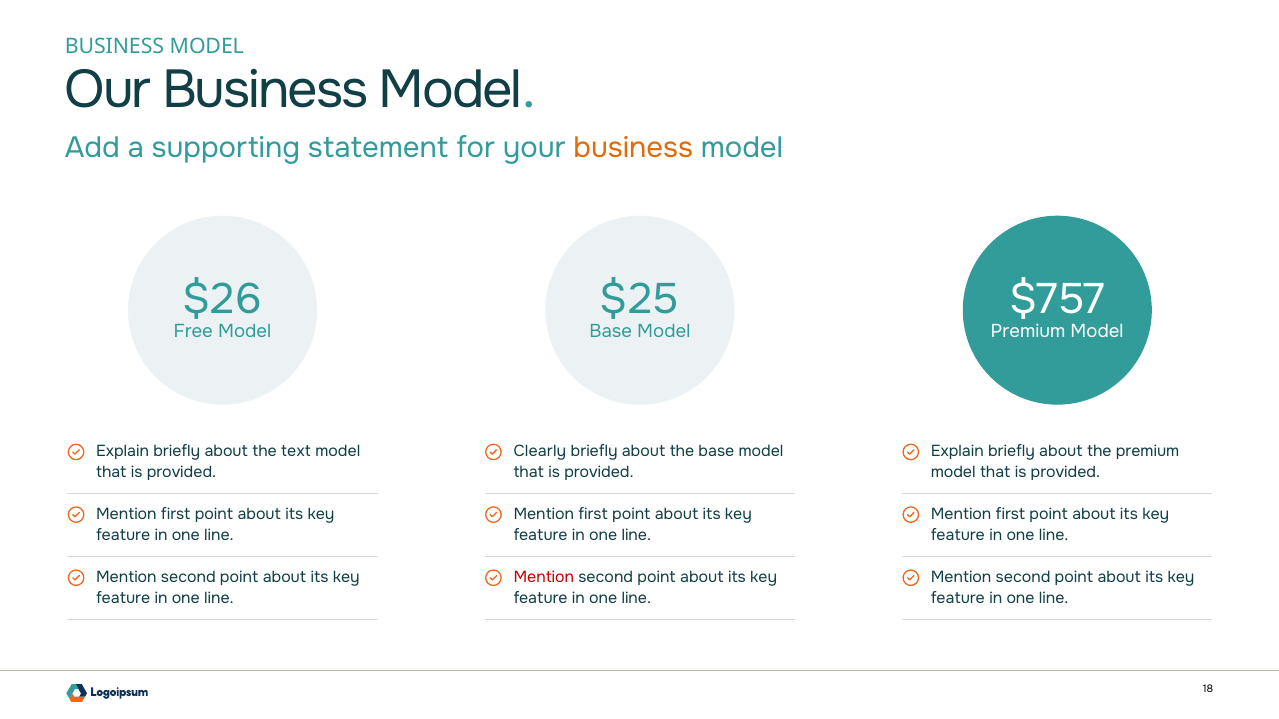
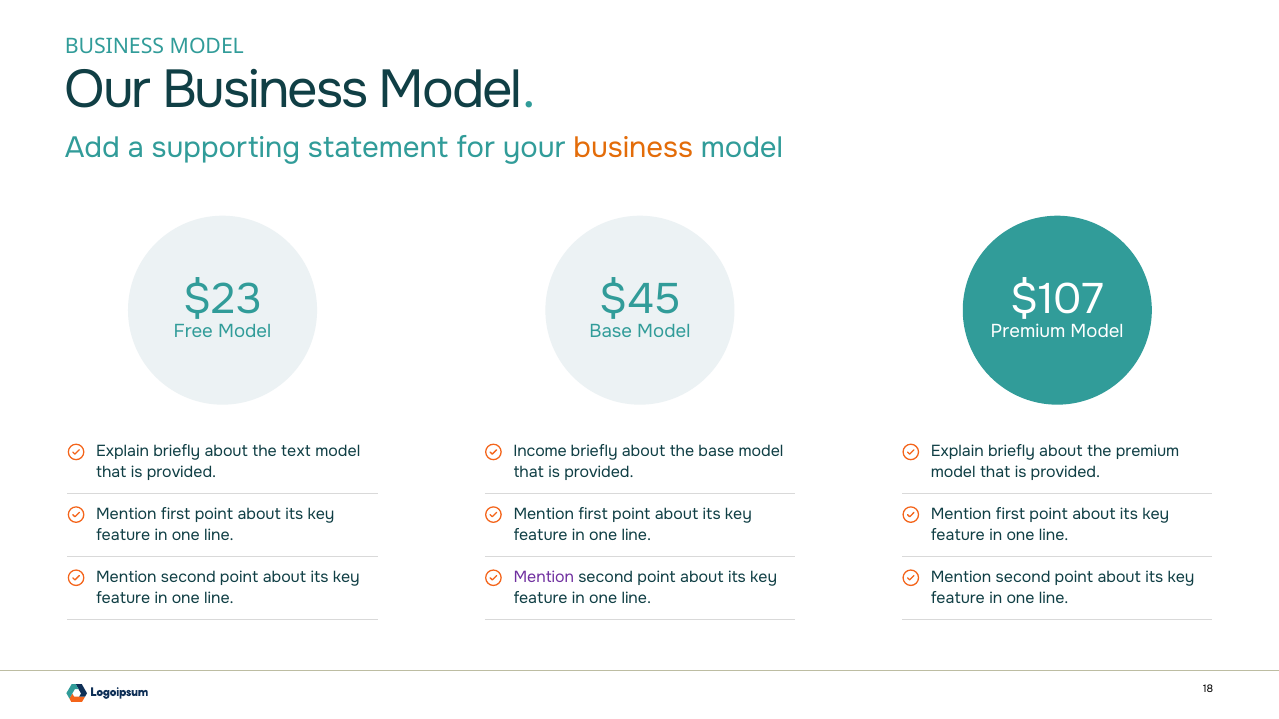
$26: $26 -> $23 (222, 300)
$25: $25 -> $45 (640, 300)
$757: $757 -> $107 (1057, 300)
Clearly: Clearly -> Income (540, 452)
Mention colour: red -> purple (544, 578)
